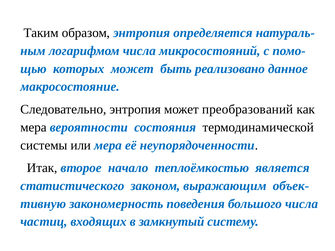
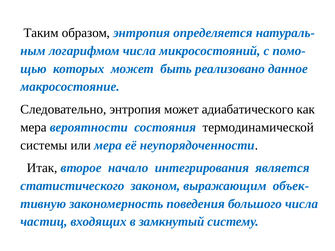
преобразований: преобразований -> адиабатического (248, 109)
теплоёмкостью: теплоёмкостью -> интегрирования (202, 168)
